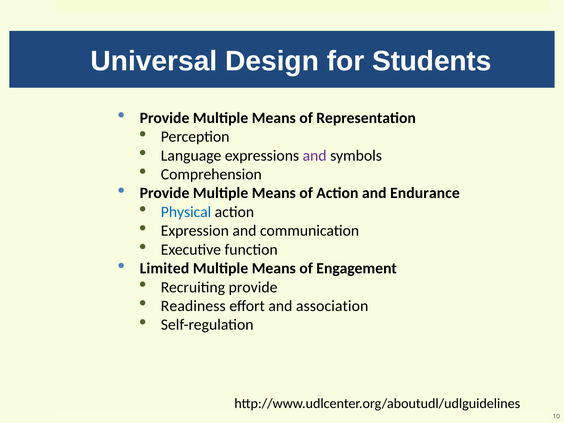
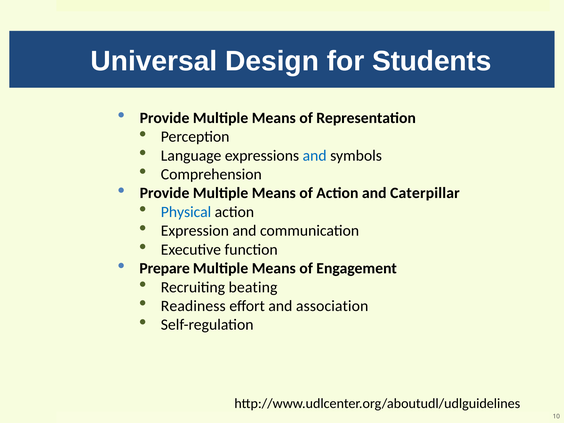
and colour: purple -> blue (315, 156)
Endurance: Endurance -> Caterpillar (425, 193)
Limited: Limited -> Prepare (165, 268)
Recruiting provide: provide -> beating (253, 287)
